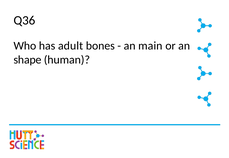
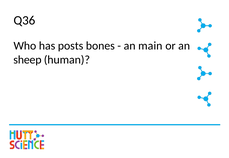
adult: adult -> posts (71, 46)
shape: shape -> sheep (27, 60)
